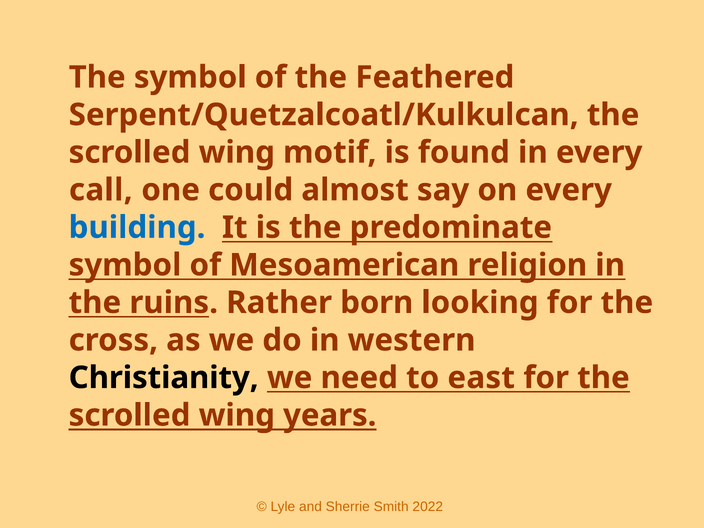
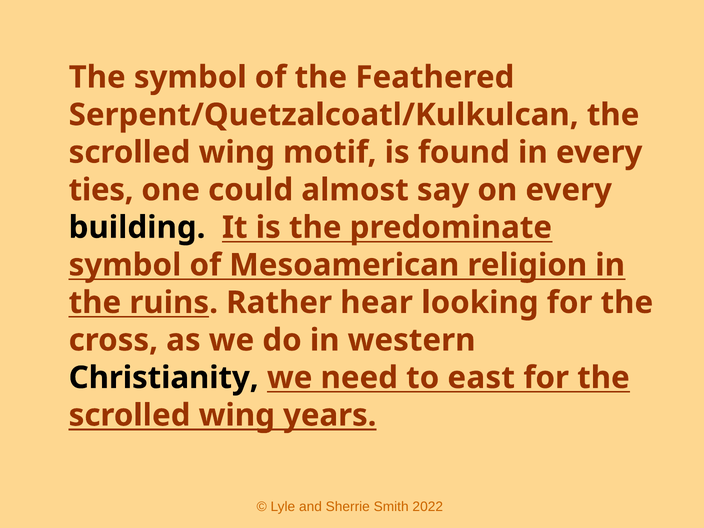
call: call -> ties (101, 190)
building colour: blue -> black (137, 228)
born: born -> hear (377, 303)
